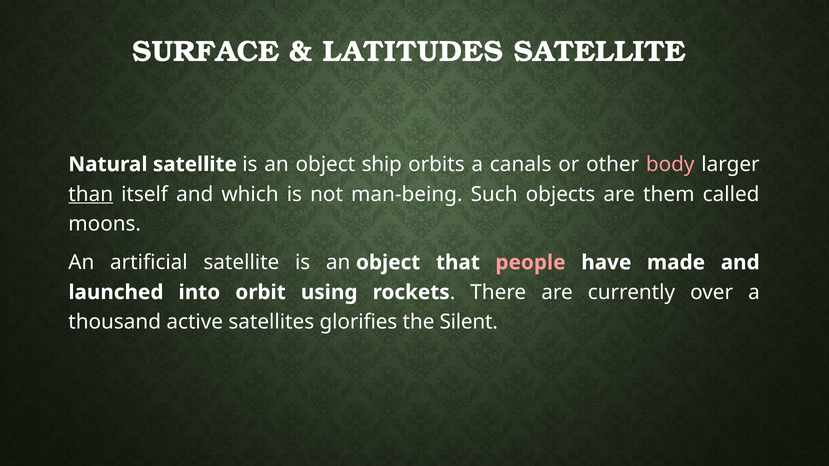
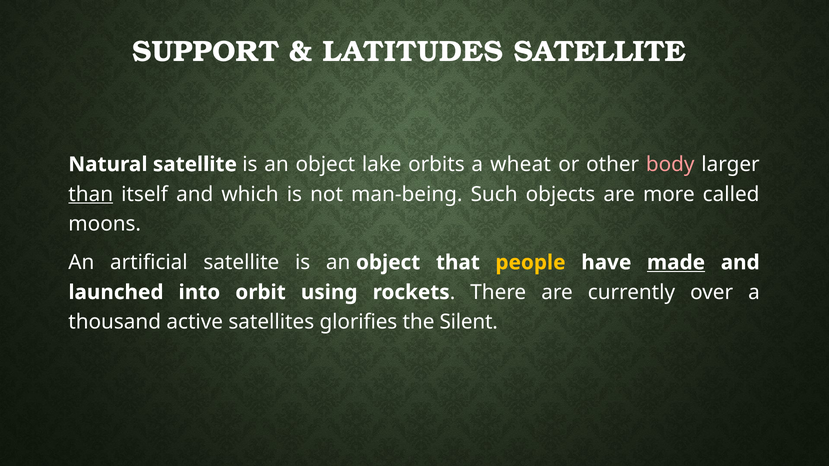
SURFACE: SURFACE -> SUPPORT (206, 51)
ship: ship -> lake (382, 164)
canals: canals -> wheat (521, 164)
them: them -> more (669, 194)
people colour: pink -> yellow (530, 263)
made underline: none -> present (676, 263)
